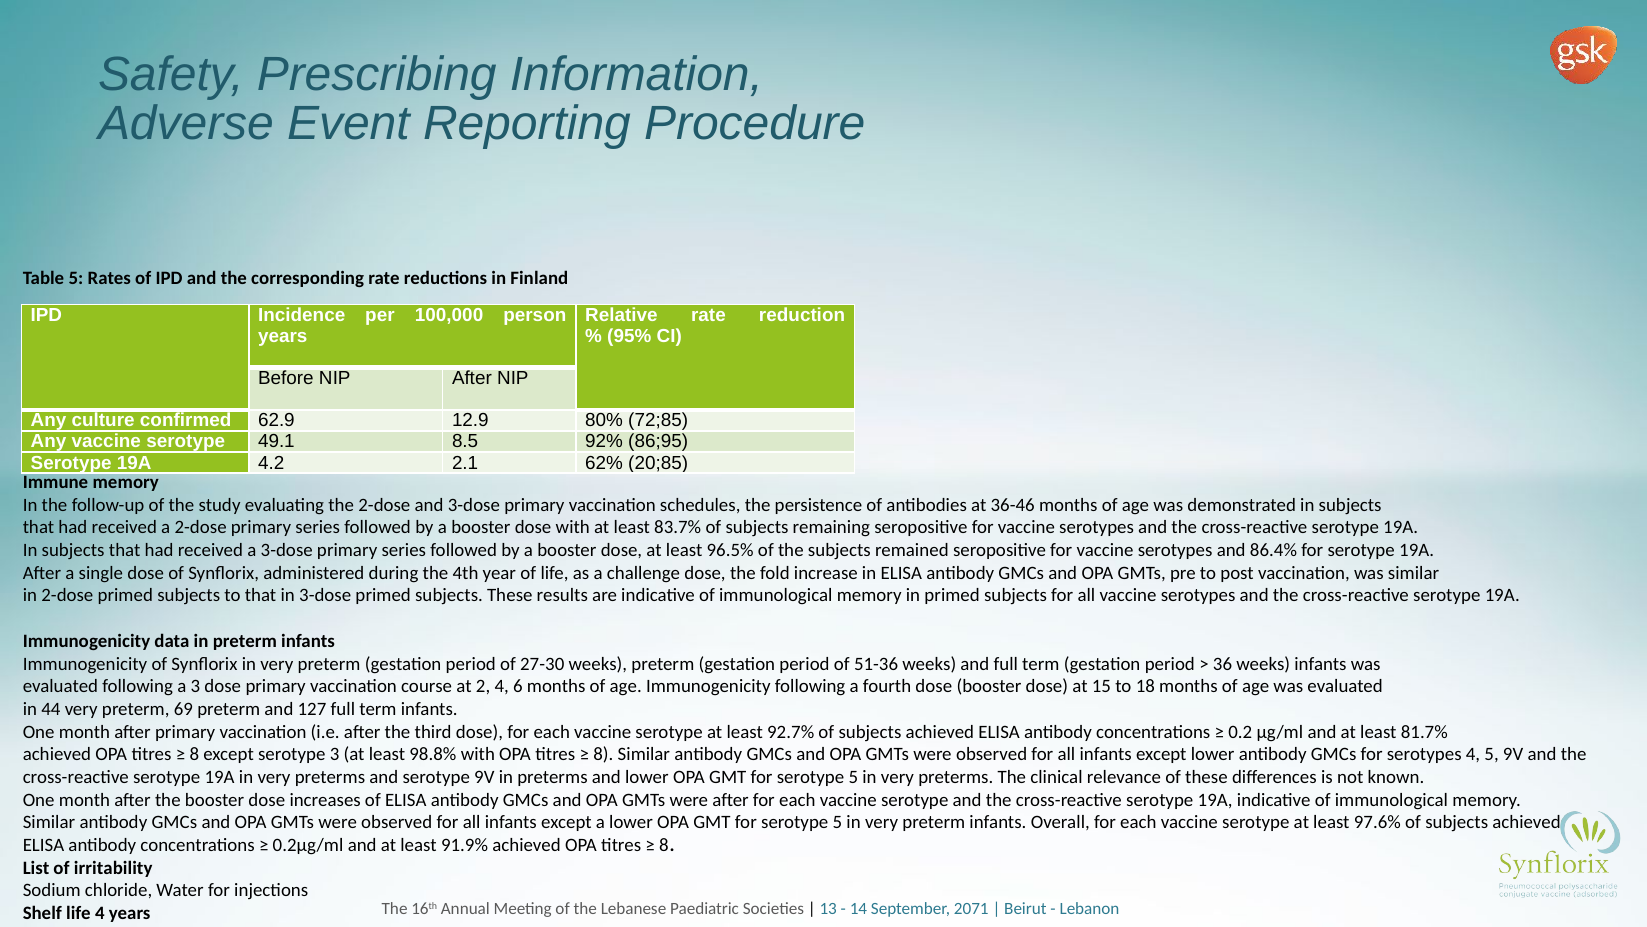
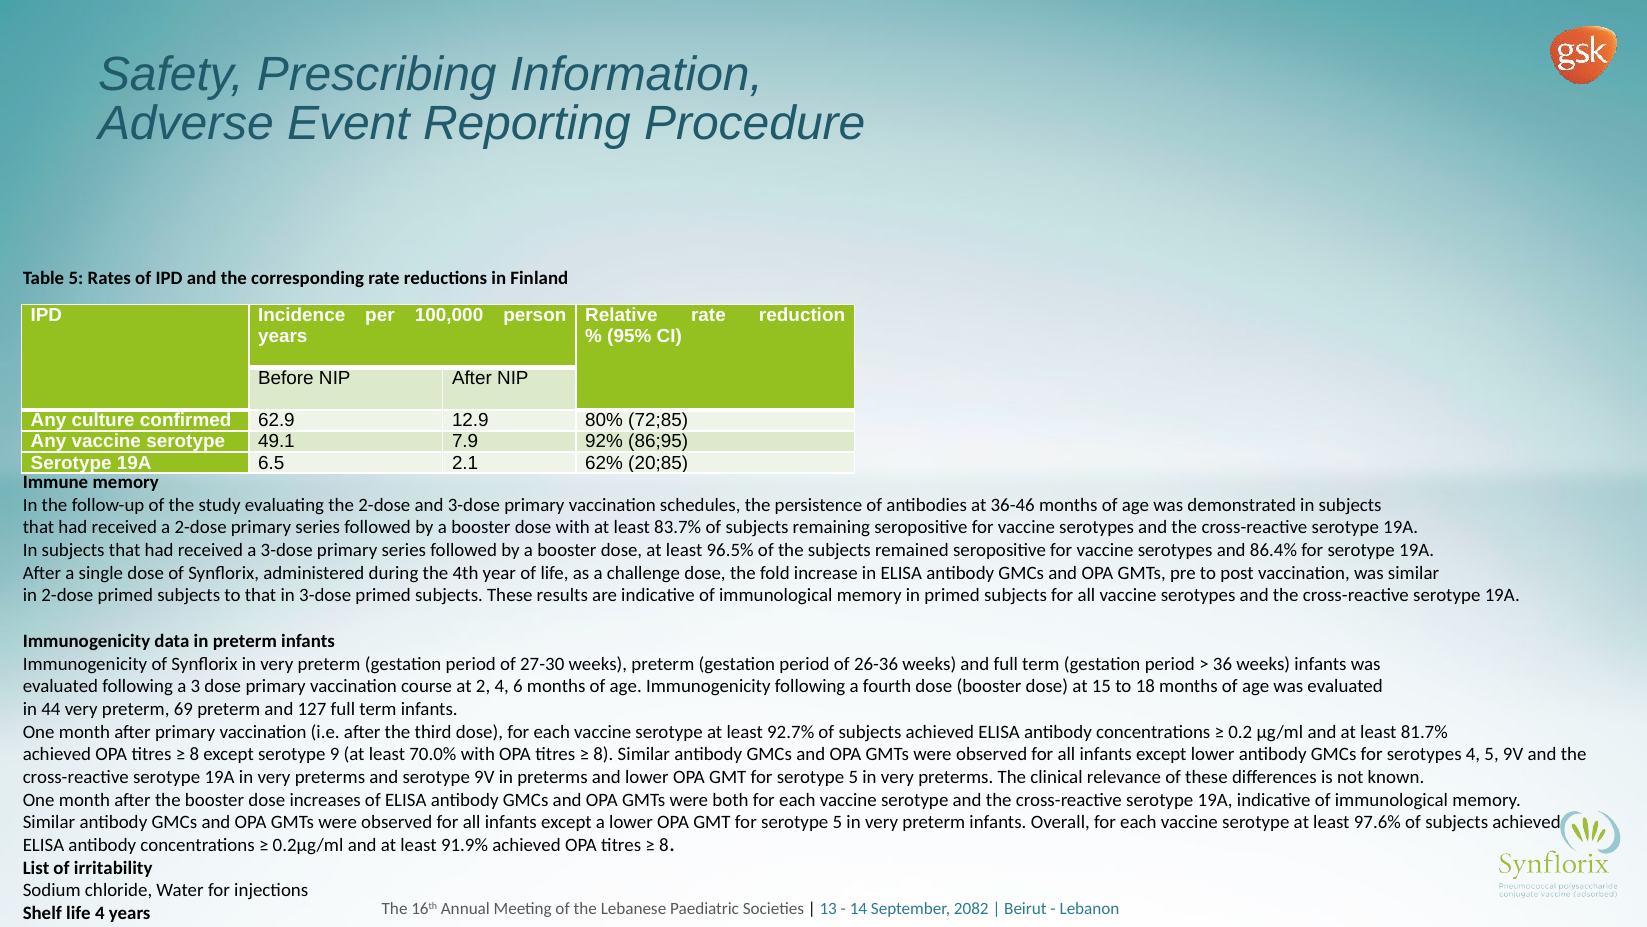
8.5: 8.5 -> 7.9 (465, 442)
4.2: 4.2 -> 6.5 (271, 463)
51-36: 51-36 -> 26-36 (876, 664)
serotype 3: 3 -> 9 (335, 754)
98.8%: 98.8% -> 70.0% (433, 754)
were after: after -> both (731, 800)
2071: 2071 -> 2082 (971, 908)
